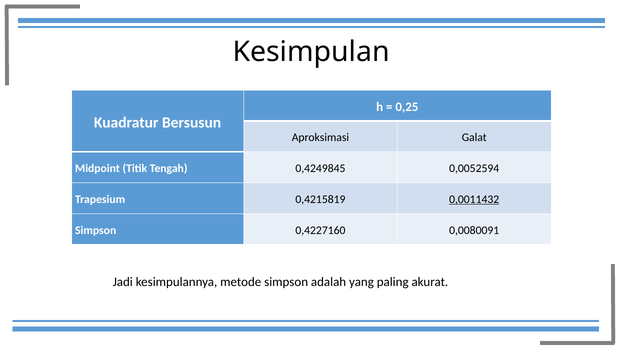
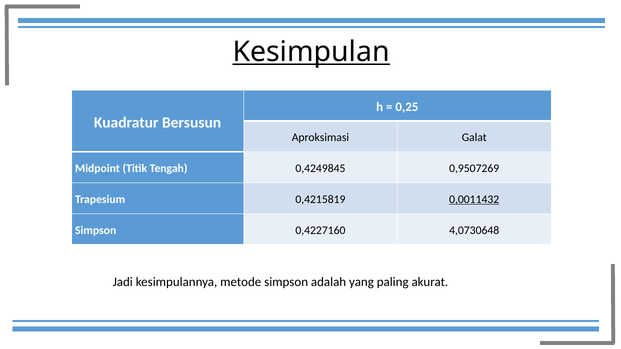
Kesimpulan underline: none -> present (311, 52)
0,0052594: 0,0052594 -> 0,9507269 (474, 169)
0,0080091: 0,0080091 -> 4,0730648 (474, 230)
